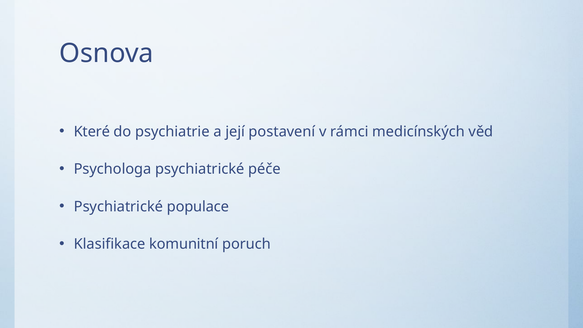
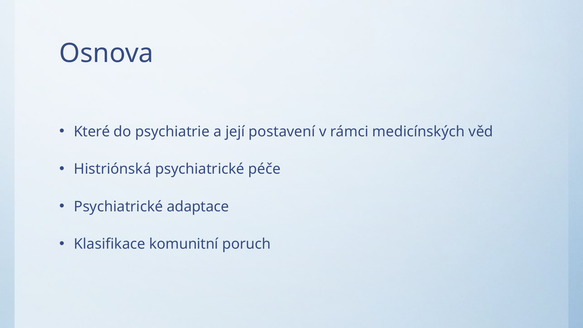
Psychologa: Psychologa -> Histriónská (113, 169)
populace: populace -> adaptace (198, 207)
